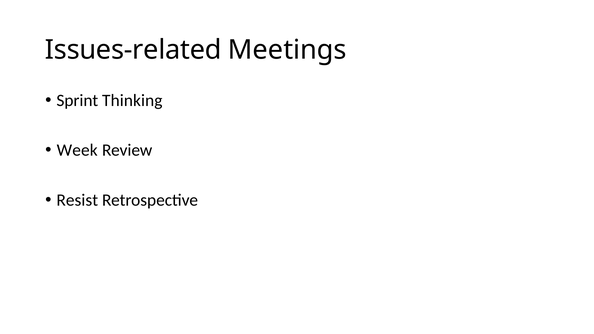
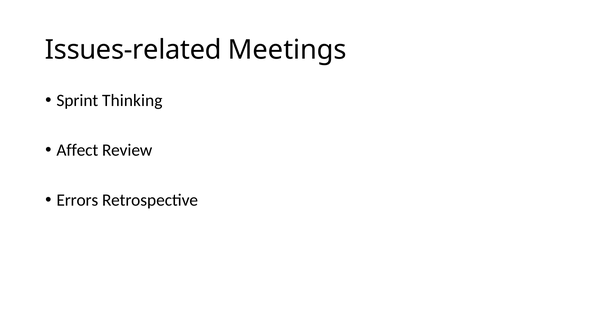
Week: Week -> Affect (77, 150)
Resist: Resist -> Errors (77, 200)
